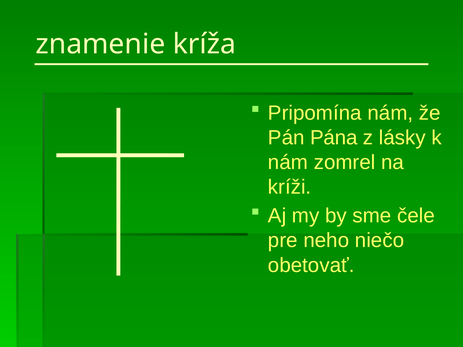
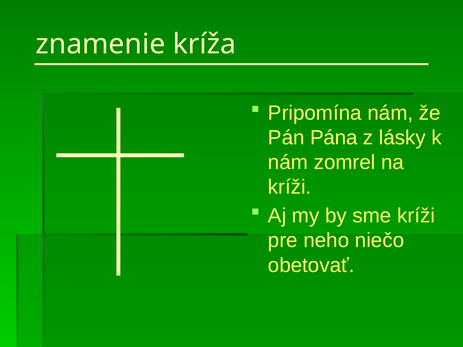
sme čele: čele -> kríži (416, 216)
